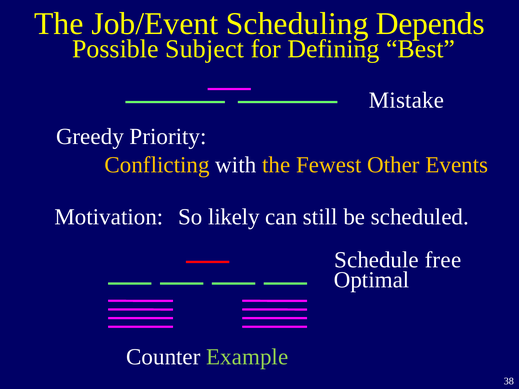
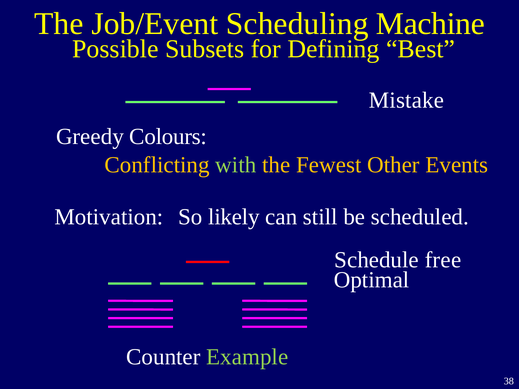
Depends: Depends -> Machine (430, 24)
Subject: Subject -> Subsets (205, 49)
Priority: Priority -> Colours (168, 137)
with colour: white -> light green (236, 165)
